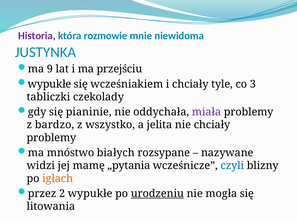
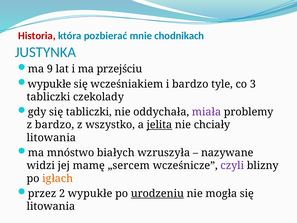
Historia colour: purple -> red (37, 36)
rozmowie: rozmowie -> pozbierać (105, 36)
niewidoma: niewidoma -> chodnikach (179, 36)
i chciały: chciały -> bardzo (190, 84)
się pianinie: pianinie -> tabliczki (89, 112)
jelita underline: none -> present (159, 125)
problemy: problemy -> litowania (51, 138)
rozsypane: rozsypane -> wzruszyła (164, 153)
„pytania: „pytania -> „sercem (129, 165)
czyli colour: blue -> purple (232, 165)
